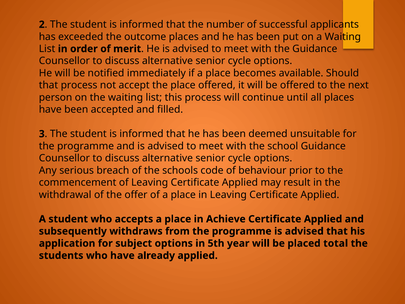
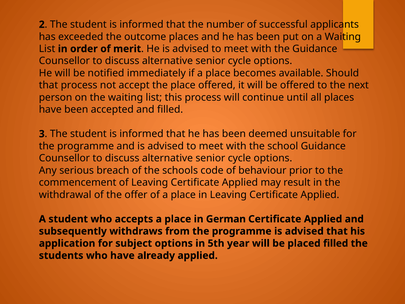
Achieve: Achieve -> German (226, 219)
placed total: total -> filled (336, 243)
